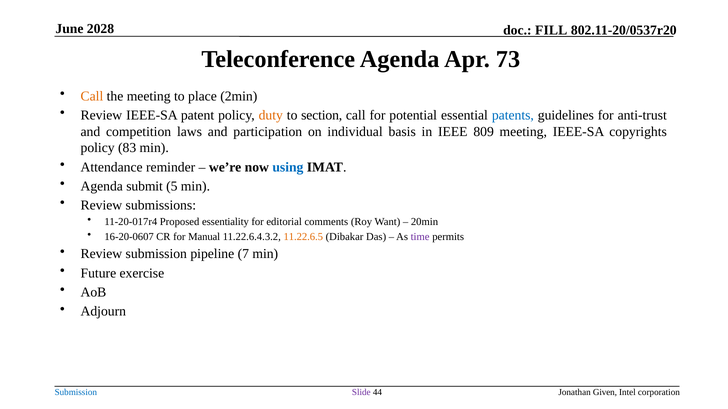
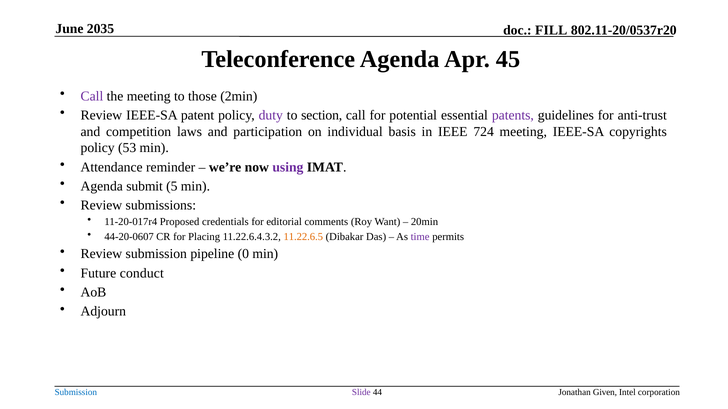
2028: 2028 -> 2035 (101, 29)
73: 73 -> 45 (508, 59)
Call colour: orange -> purple (92, 96)
place: place -> those (202, 96)
duty colour: orange -> purple (271, 115)
patents colour: blue -> purple (513, 115)
809: 809 -> 724 (484, 132)
83: 83 -> 53 (127, 148)
using colour: blue -> purple (288, 167)
essentiality: essentiality -> credentials (225, 222)
16-20-0607: 16-20-0607 -> 44-20-0607 (129, 237)
Manual: Manual -> Placing (204, 237)
7: 7 -> 0 (243, 254)
exercise: exercise -> conduct (142, 273)
